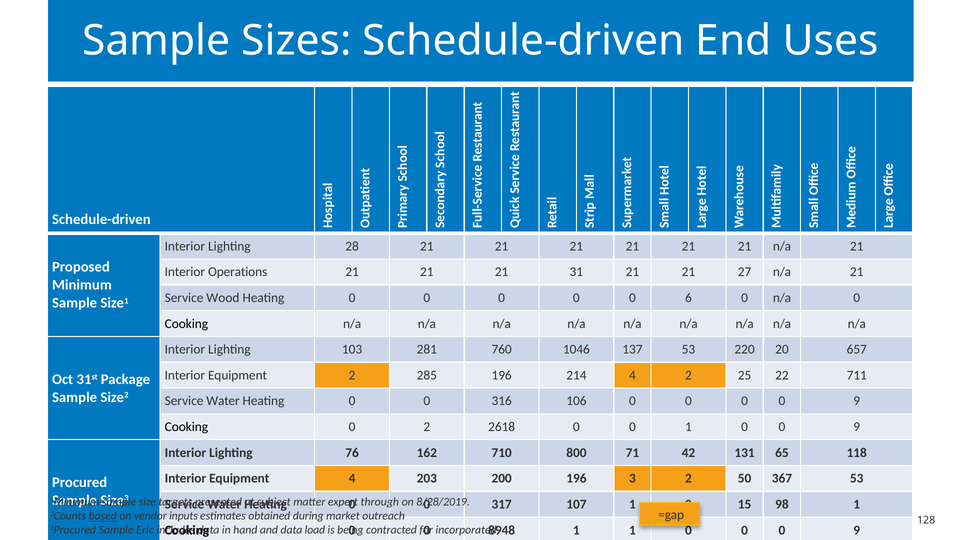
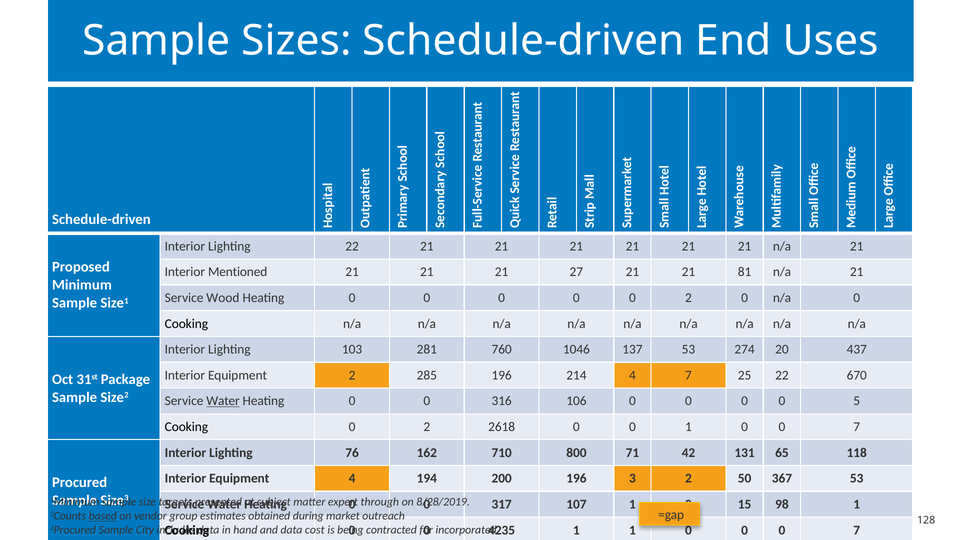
Lighting 28: 28 -> 22 (352, 246)
Operations: Operations -> Mentioned (238, 272)
31: 31 -> 27 (576, 272)
27: 27 -> 81 (745, 272)
0 0 6: 6 -> 2 (688, 298)
220: 220 -> 274 (745, 350)
657: 657 -> 437 (857, 350)
4 2: 2 -> 7 (688, 376)
711: 711 -> 670 (857, 376)
Water underline: none -> present (223, 402)
9: 9 -> 5 (857, 402)
1 0 0 9: 9 -> 7 (857, 427)
203: 203 -> 194 (427, 479)
inputs: inputs -> group (183, 517)
8948: 8948 -> 4235 (502, 531)
9: 9 -> 7 (857, 531)
Eric: Eric -> City (145, 531)
load: load -> cost (315, 531)
